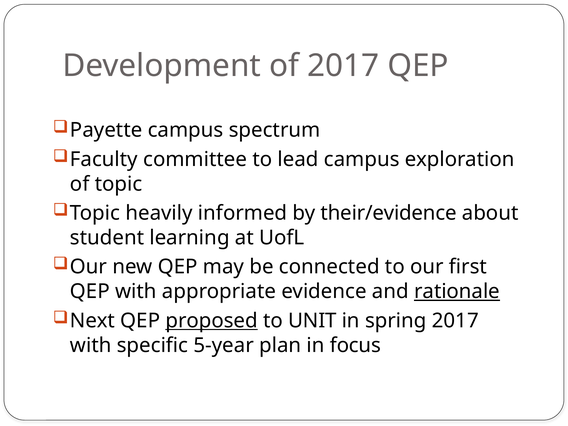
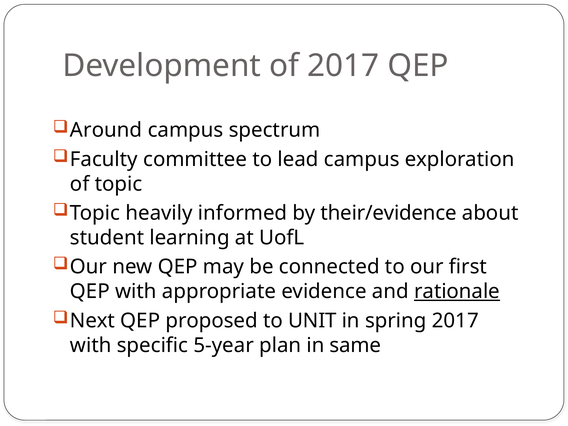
Payette: Payette -> Around (106, 130)
proposed underline: present -> none (212, 321)
focus: focus -> same (355, 345)
